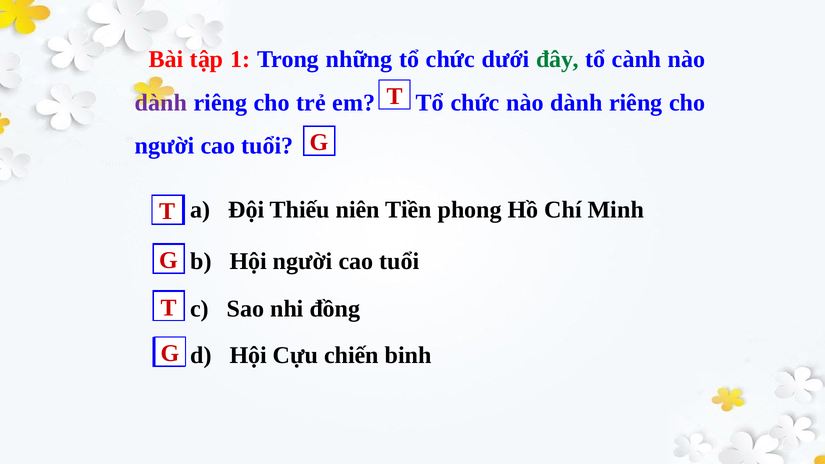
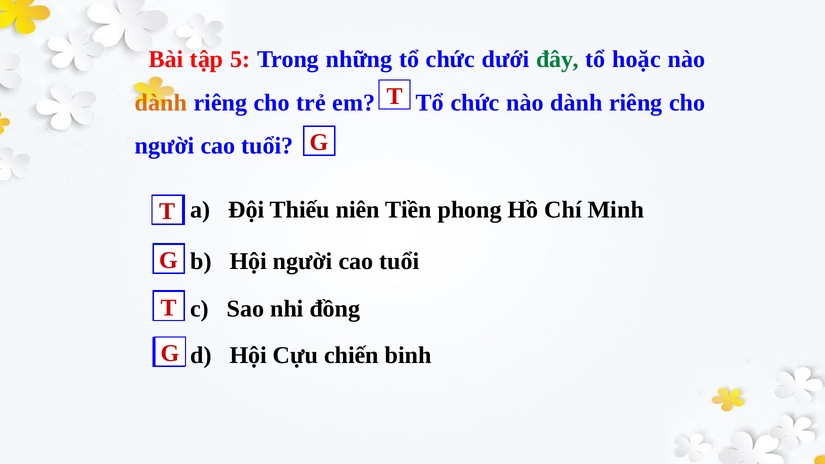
1: 1 -> 5 (240, 59)
cành: cành -> hoặc (636, 59)
dành colour: purple -> orange (161, 103)
